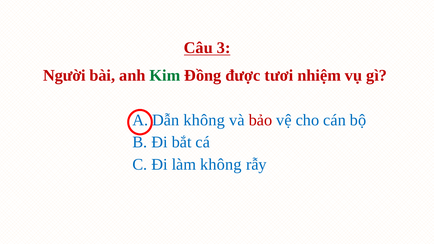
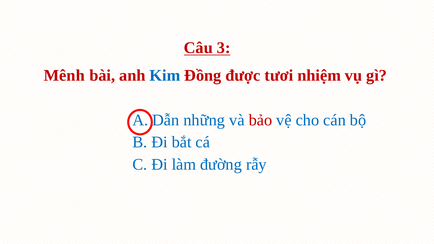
Người: Người -> Mênh (64, 76)
Kim colour: green -> blue (165, 76)
Dẫn không: không -> những (204, 120)
làm không: không -> đường (221, 165)
